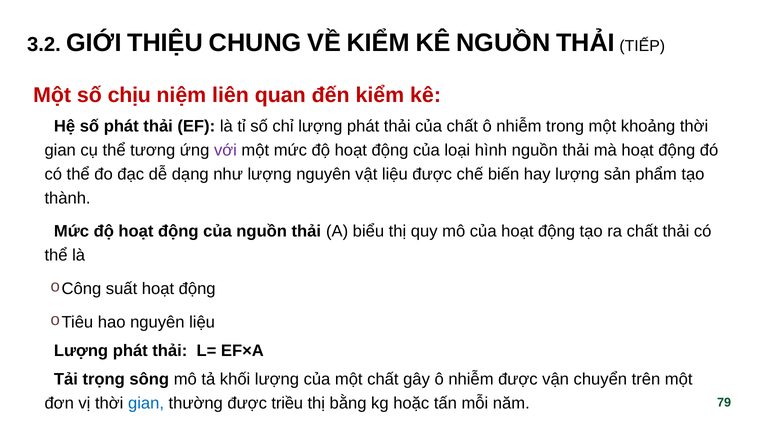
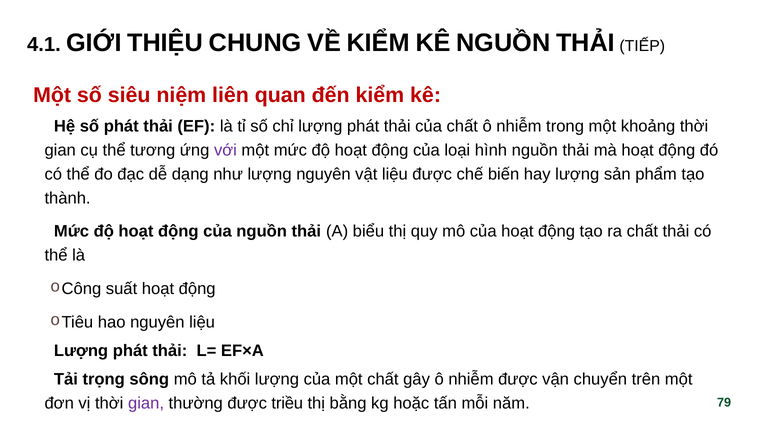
3.2: 3.2 -> 4.1 (44, 44)
chịu: chịu -> siêu (129, 95)
gian colour: blue -> purple (146, 403)
